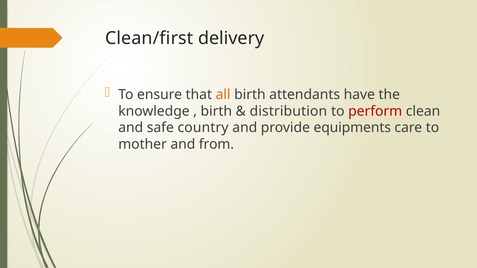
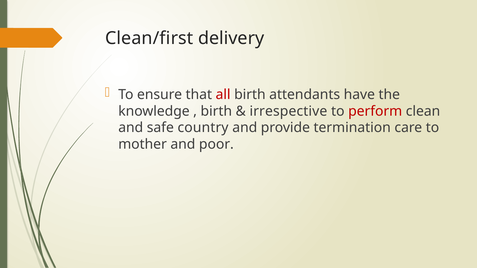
all colour: orange -> red (223, 95)
distribution: distribution -> irrespective (288, 111)
equipments: equipments -> termination (352, 128)
from: from -> poor (216, 145)
